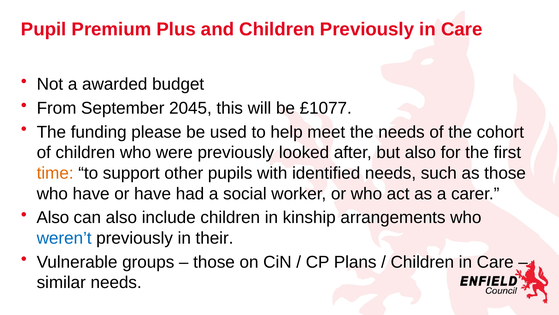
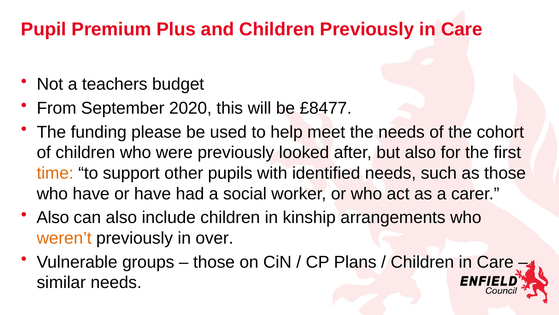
awarded: awarded -> teachers (115, 84)
2045: 2045 -> 2020 (190, 108)
£1077: £1077 -> £8477 (326, 108)
weren’t colour: blue -> orange (64, 238)
their: their -> over (214, 238)
